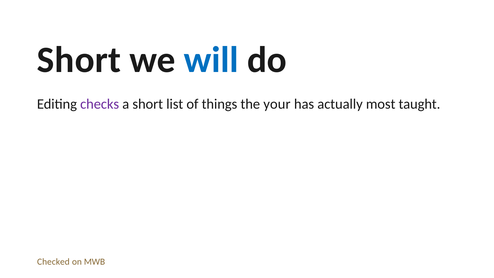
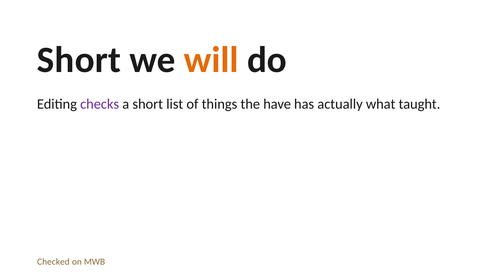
will colour: blue -> orange (211, 60)
your: your -> have (277, 104)
most: most -> what (381, 104)
